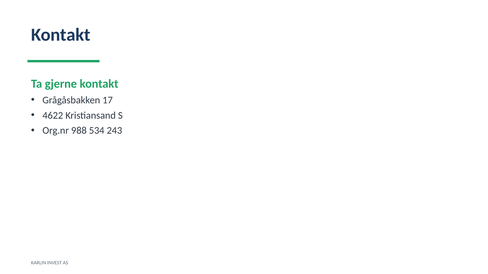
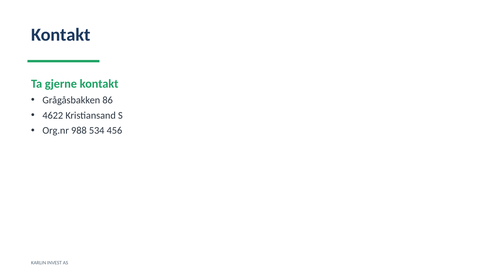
17: 17 -> 86 (108, 100)
243: 243 -> 456 (114, 131)
